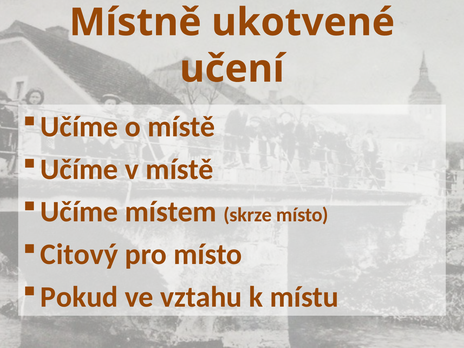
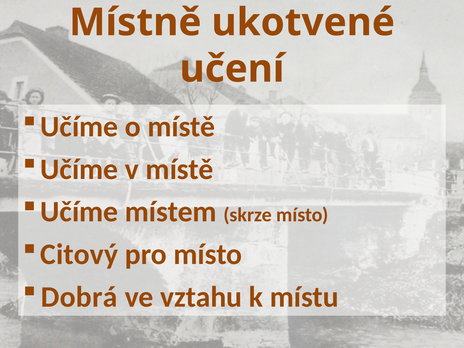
Pokud: Pokud -> Dobrá (79, 297)
